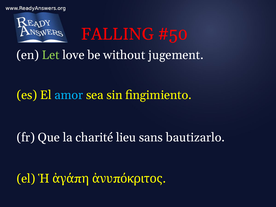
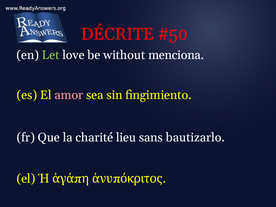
FALLING: FALLING -> DÉCRITE (118, 34)
jugement: jugement -> menciona (176, 55)
amor colour: light blue -> pink (69, 95)
